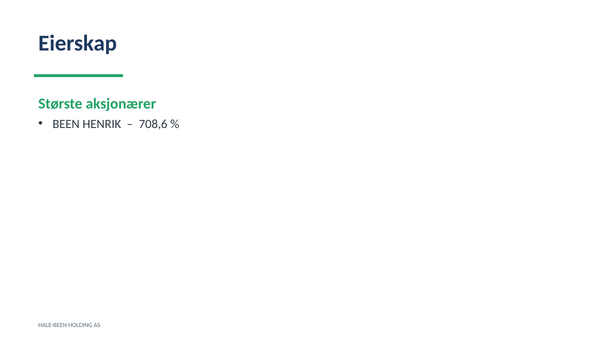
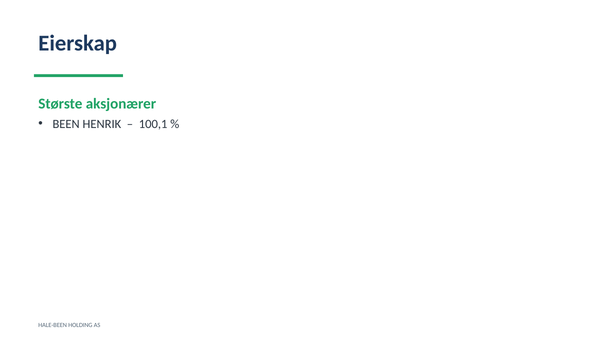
708,6: 708,6 -> 100,1 (153, 124)
